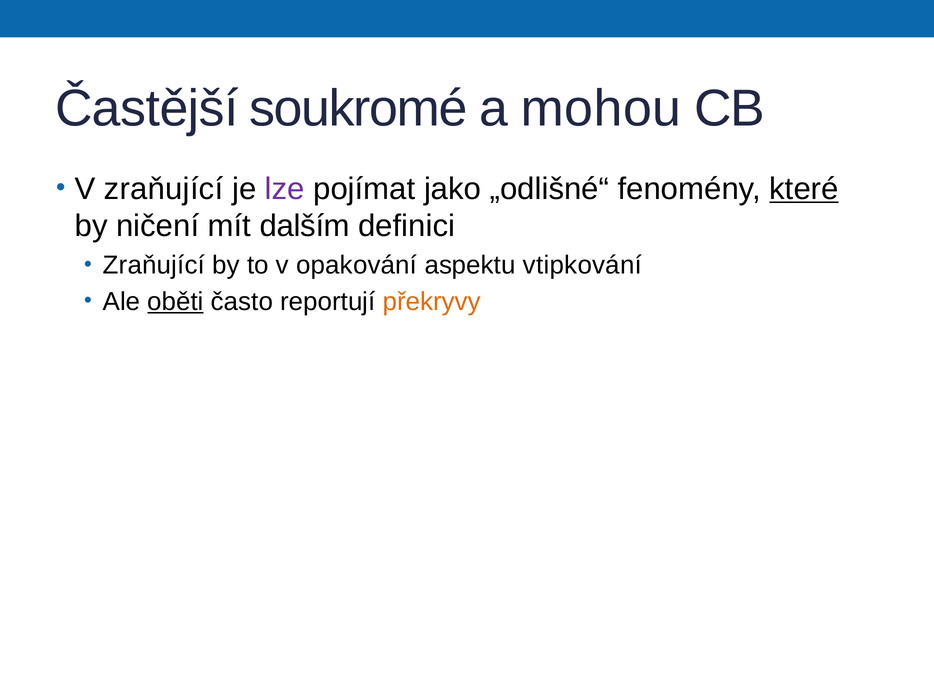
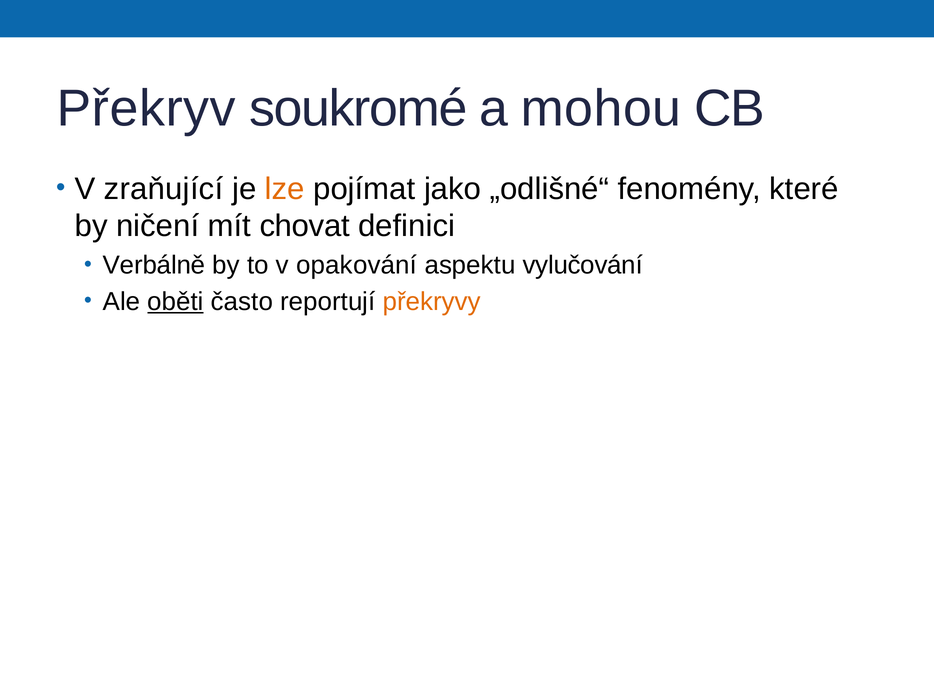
Častější: Častější -> Překryv (146, 109)
lze colour: purple -> orange (285, 189)
které underline: present -> none (804, 189)
dalším: dalším -> chovat (305, 226)
Zraňující: Zraňující -> Verbálně (154, 265)
vtipkování: vtipkování -> vylučování (583, 265)
